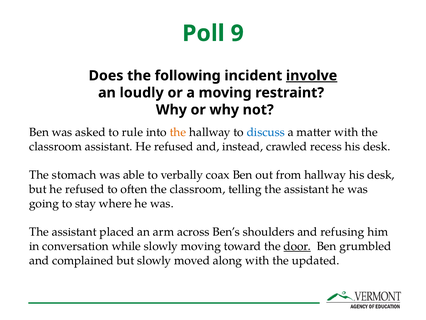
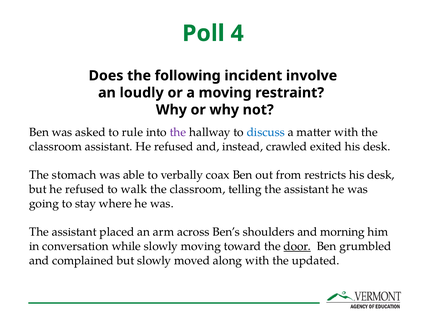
9: 9 -> 4 (237, 33)
involve underline: present -> none (312, 76)
the colour: orange -> purple (178, 132)
recess: recess -> exited (326, 146)
from hallway: hallway -> restricts (325, 175)
often: often -> walk (134, 189)
refusing: refusing -> morning (343, 232)
